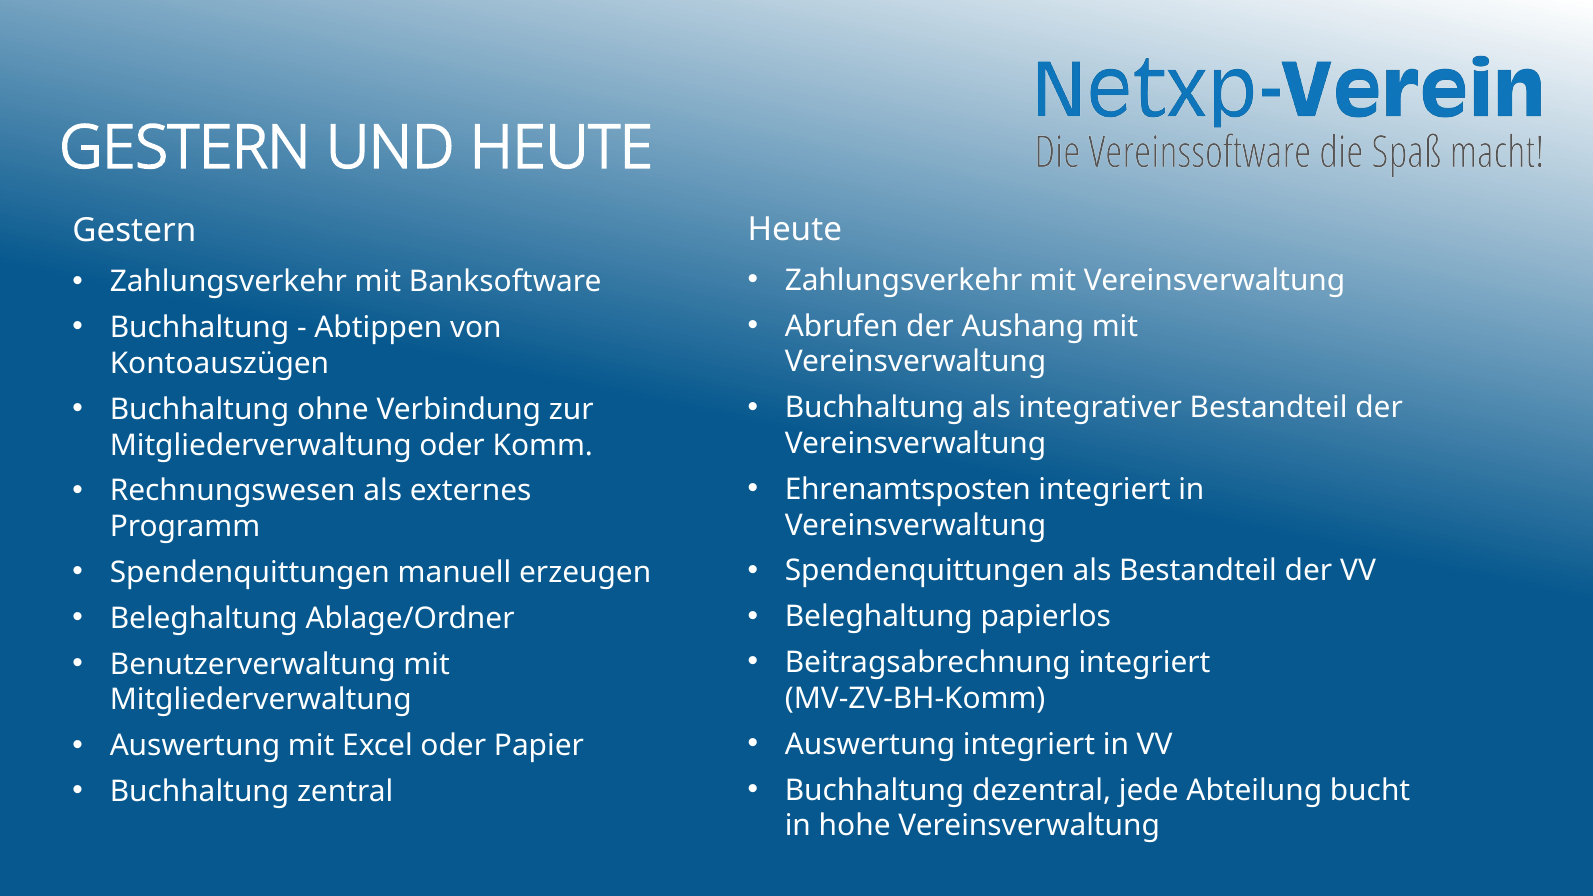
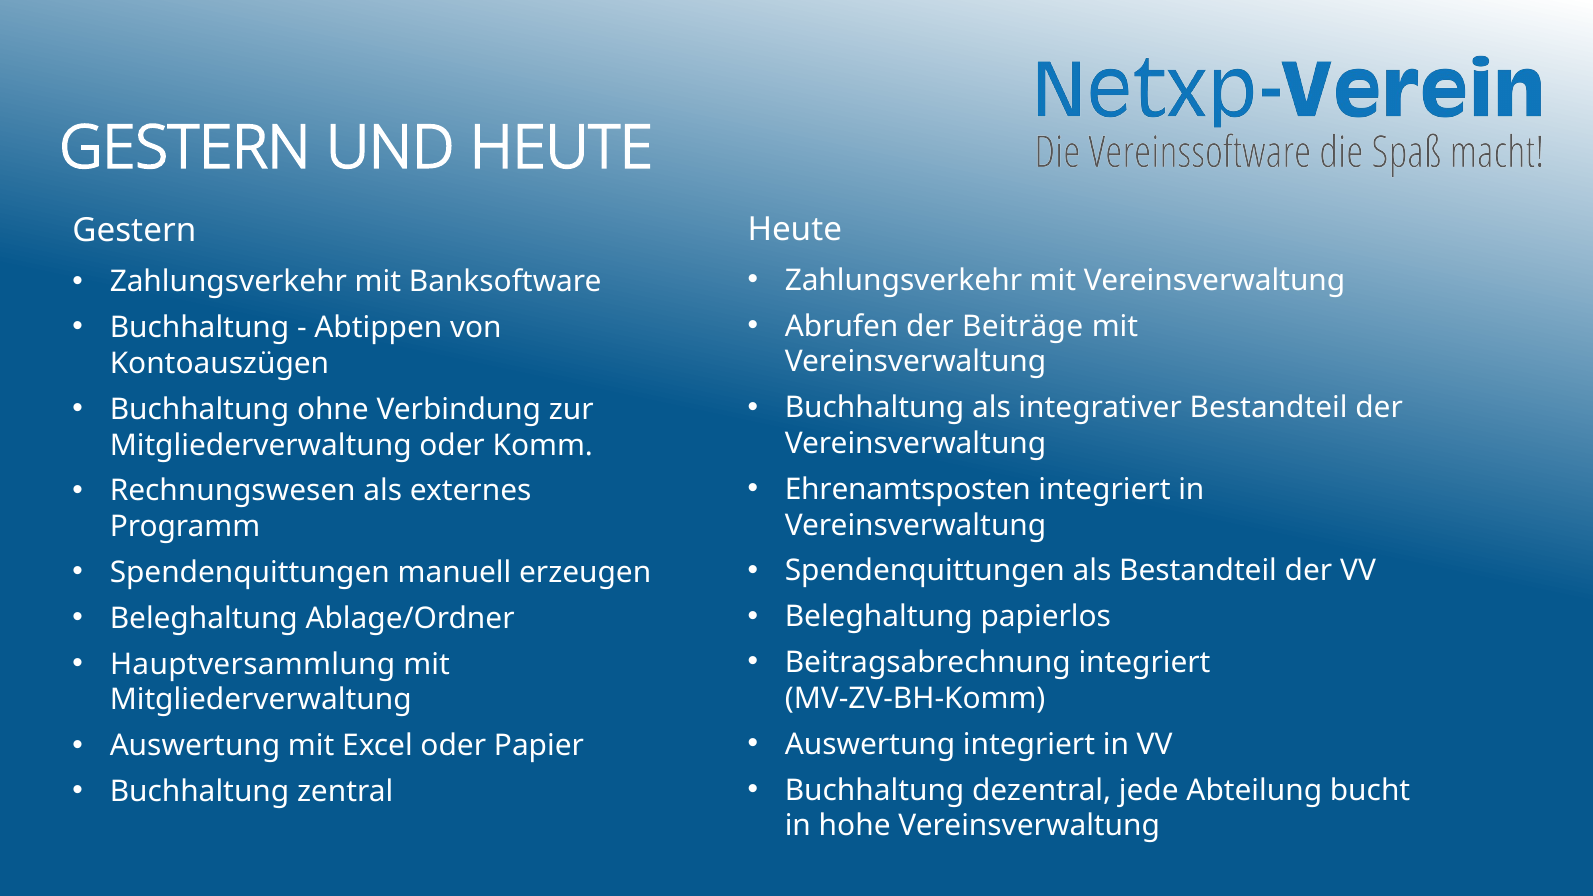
Aushang: Aushang -> Beiträge (1023, 326)
Benutzerverwaltung: Benutzerverwaltung -> Hauptversammlung (253, 664)
